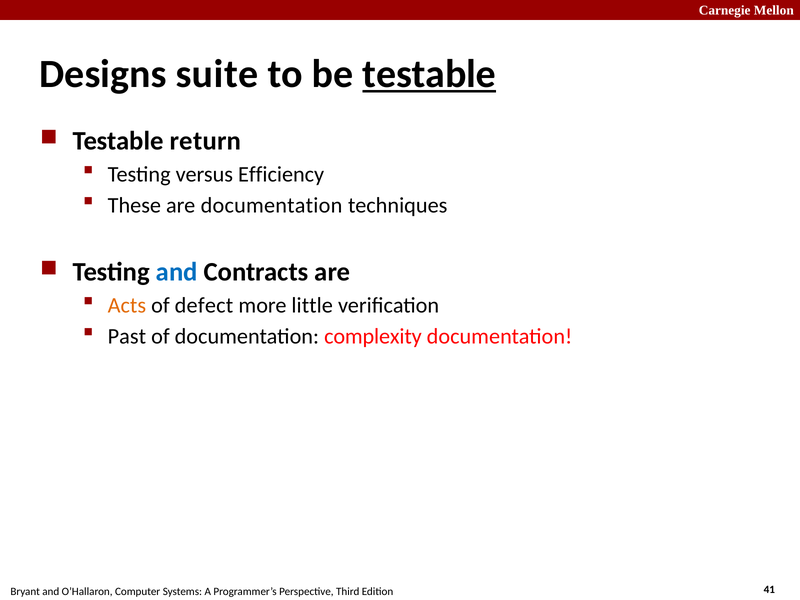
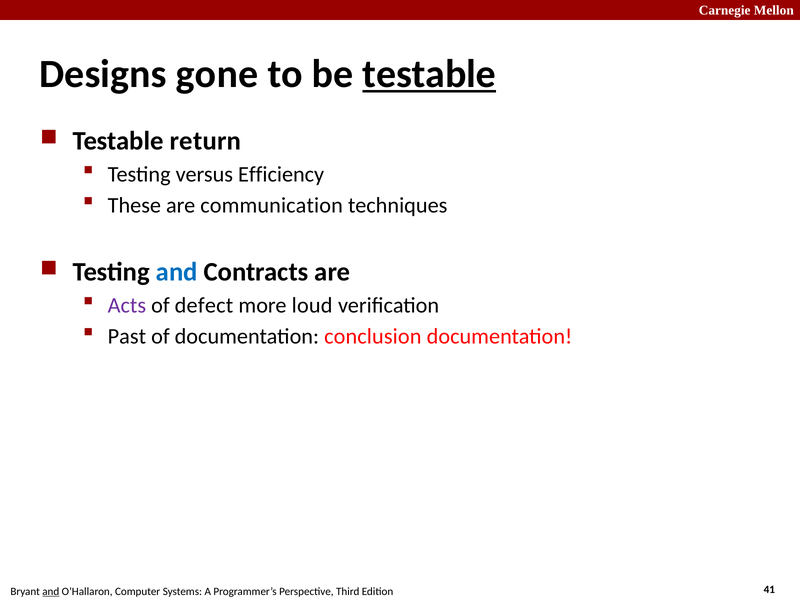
suite: suite -> gone (217, 74)
are documentation: documentation -> communication (272, 206)
Acts colour: orange -> purple (127, 305)
little: little -> loud (312, 305)
complexity: complexity -> conclusion (373, 336)
and underline: none -> present (51, 591)
